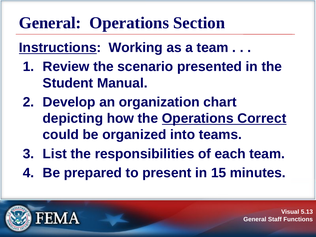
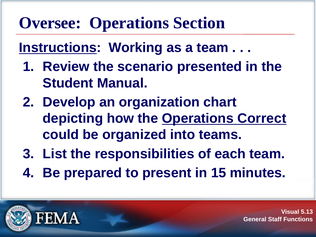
General: General -> Oversee (50, 23)
